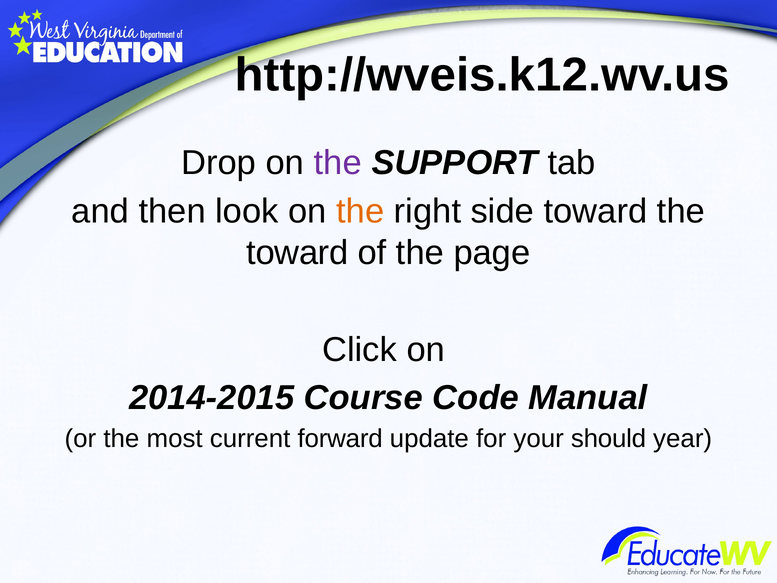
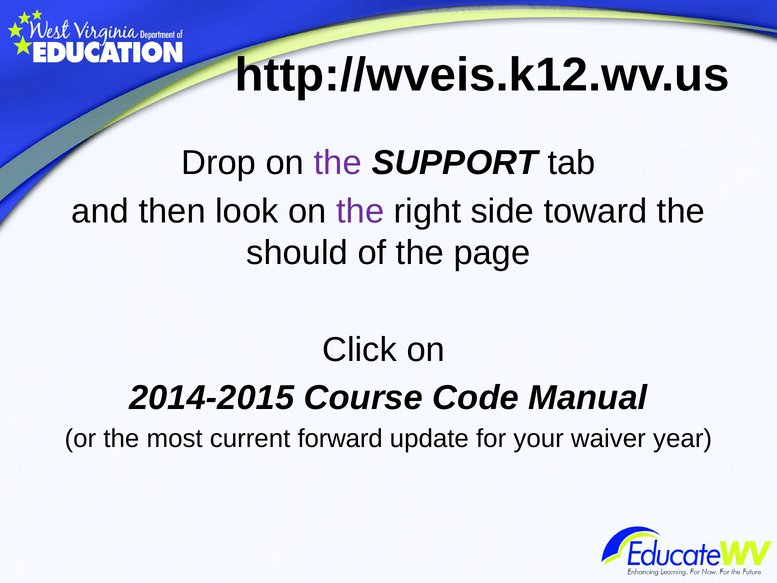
the colour: orange -> purple (360, 211)
toward: toward -> should (297, 253)
should: should -> waiver (608, 439)
